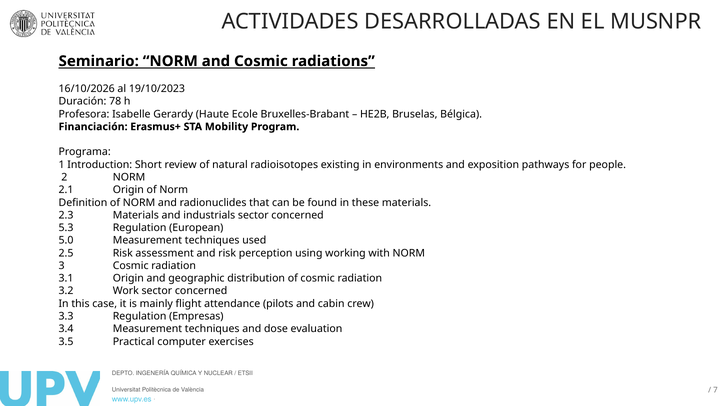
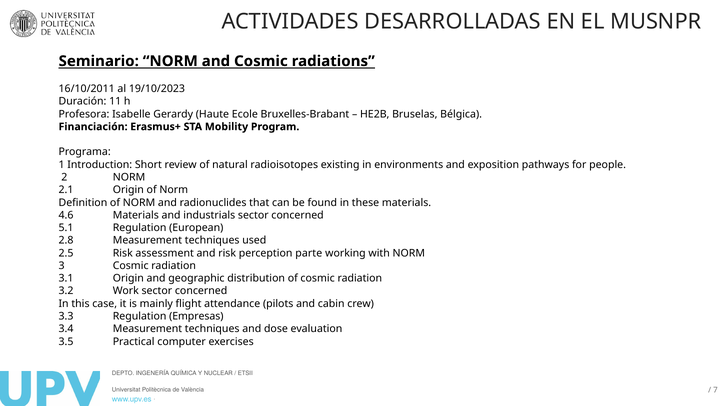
16/10/2026: 16/10/2026 -> 16/10/2011 (87, 89)
78: 78 -> 11 (115, 102)
2.3: 2.3 -> 4.6 (66, 216)
5.3: 5.3 -> 5.1 (66, 228)
5.0: 5.0 -> 2.8 (66, 241)
using: using -> parte (309, 254)
